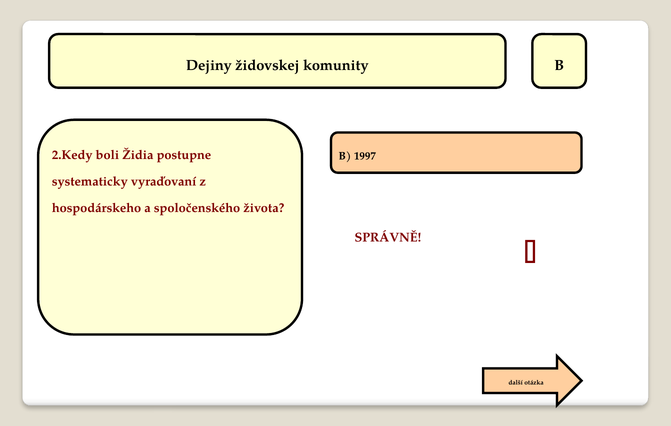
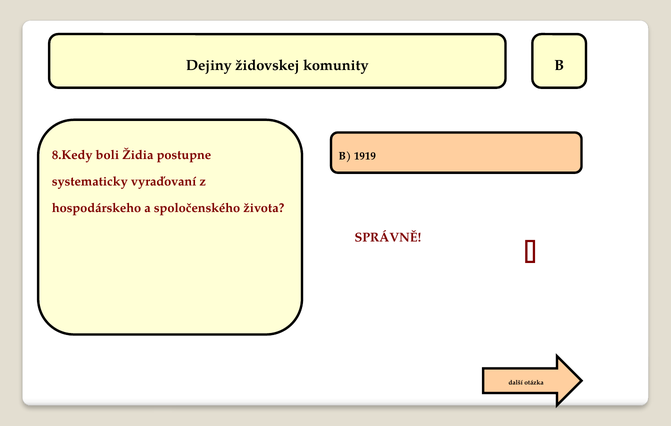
2.Kedy: 2.Kedy -> 8.Kedy (72, 155)
1997: 1997 -> 1919 (365, 156)
